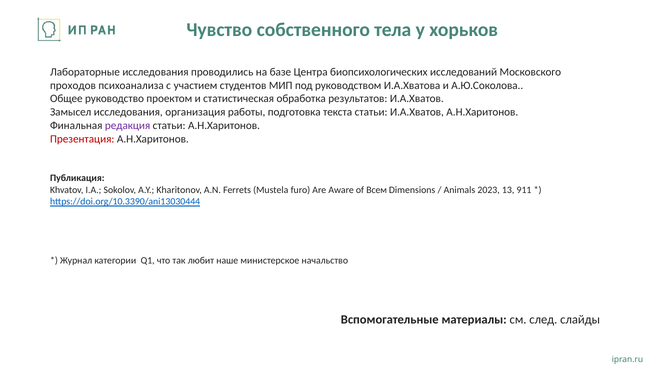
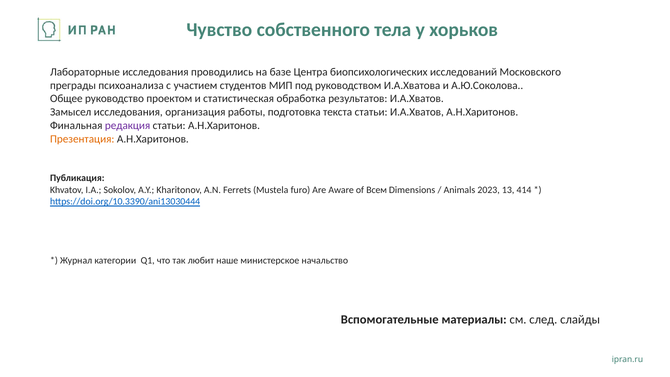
проходов: проходов -> преграды (73, 85)
Презентация colour: red -> orange (82, 139)
911: 911 -> 414 (524, 190)
